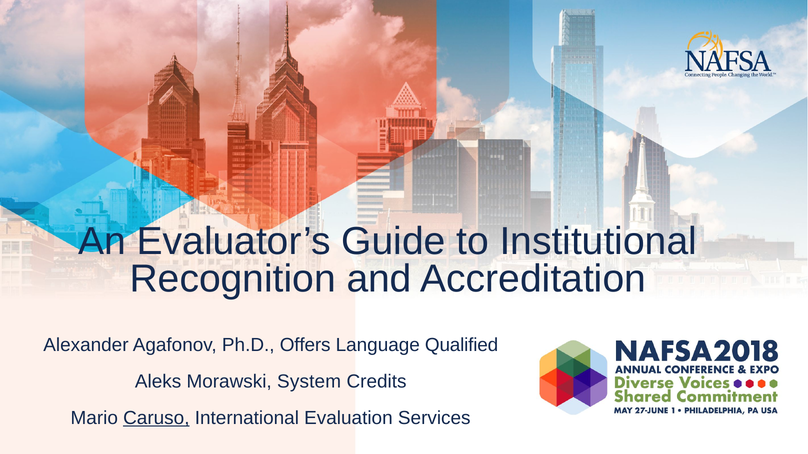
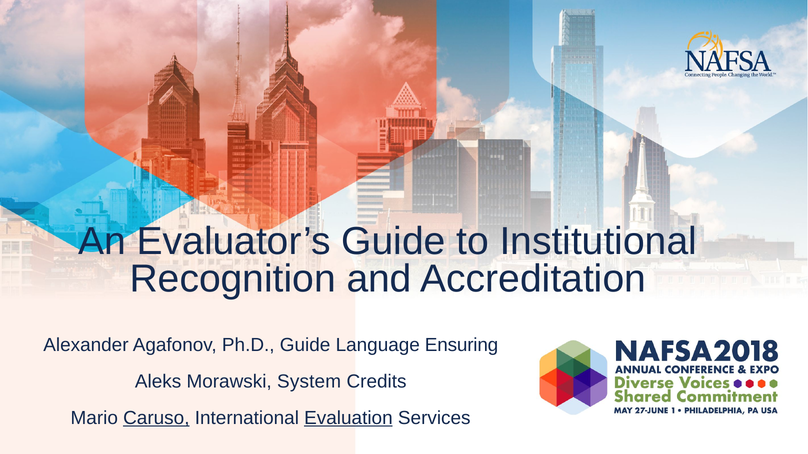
Ph.D Offers: Offers -> Guide (305, 345)
Qualified: Qualified -> Ensuring (462, 345)
Evaluation underline: none -> present (348, 418)
